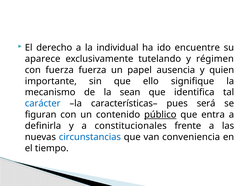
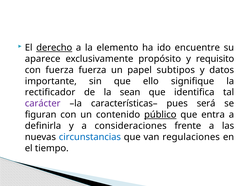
derecho underline: none -> present (54, 48)
individual: individual -> elemento (117, 48)
tutelando: tutelando -> propósito (160, 59)
régimen: régimen -> requisito (215, 59)
ausencia: ausencia -> subtipos (176, 70)
quien: quien -> datos (222, 70)
mecanismo: mecanismo -> rectificador (50, 93)
carácter colour: blue -> purple (43, 104)
constitucionales: constitucionales -> consideraciones (131, 126)
conveniencia: conveniencia -> regulaciones (191, 138)
